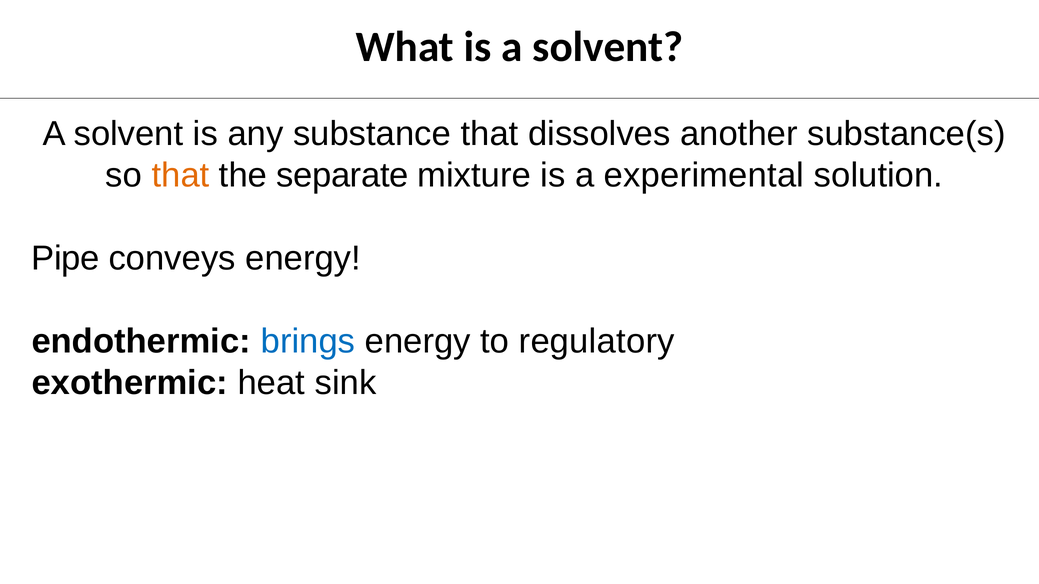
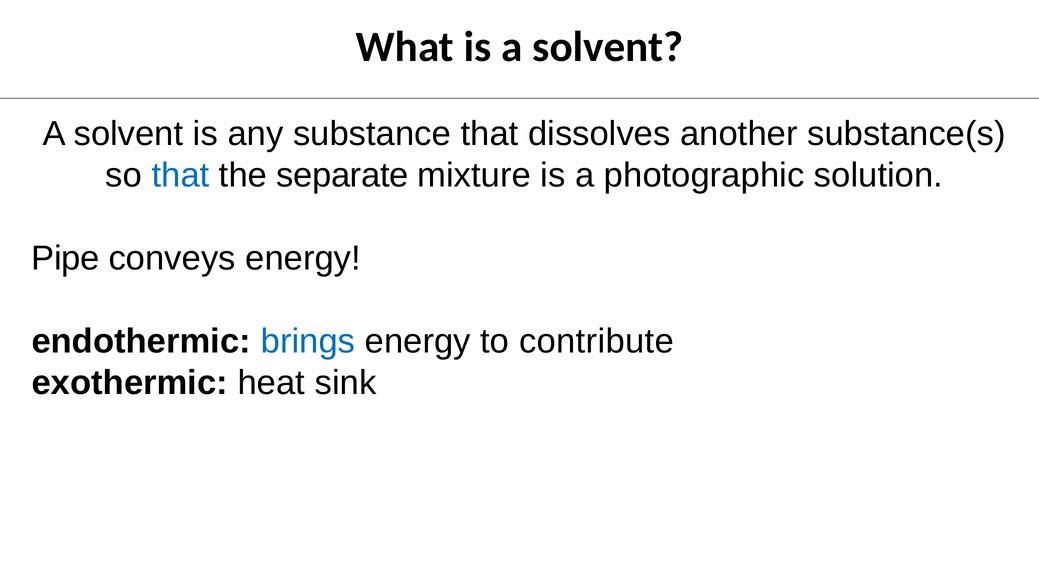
that colour: orange -> blue (181, 175)
experimental: experimental -> photographic (704, 175)
regulatory: regulatory -> contribute (597, 342)
